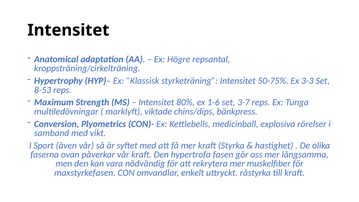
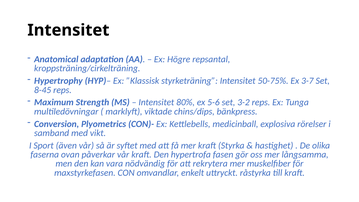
3-3: 3-3 -> 3-7 (307, 81)
8-53: 8-53 -> 8-45 (43, 90)
1-6: 1-6 -> 5-6 (213, 102)
3-7: 3-7 -> 3-2 (243, 102)
